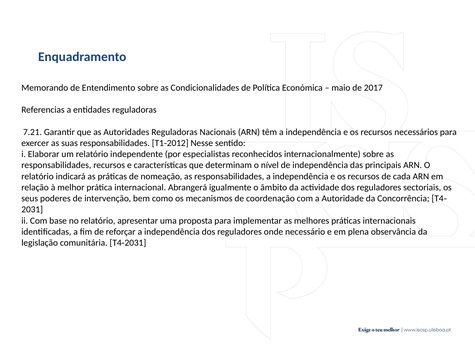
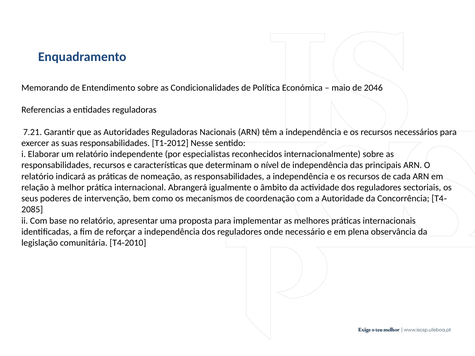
2017: 2017 -> 2046 (373, 88)
2031: 2031 -> 2085 (32, 210)
2031: 2031 -> 2010 (135, 243)
